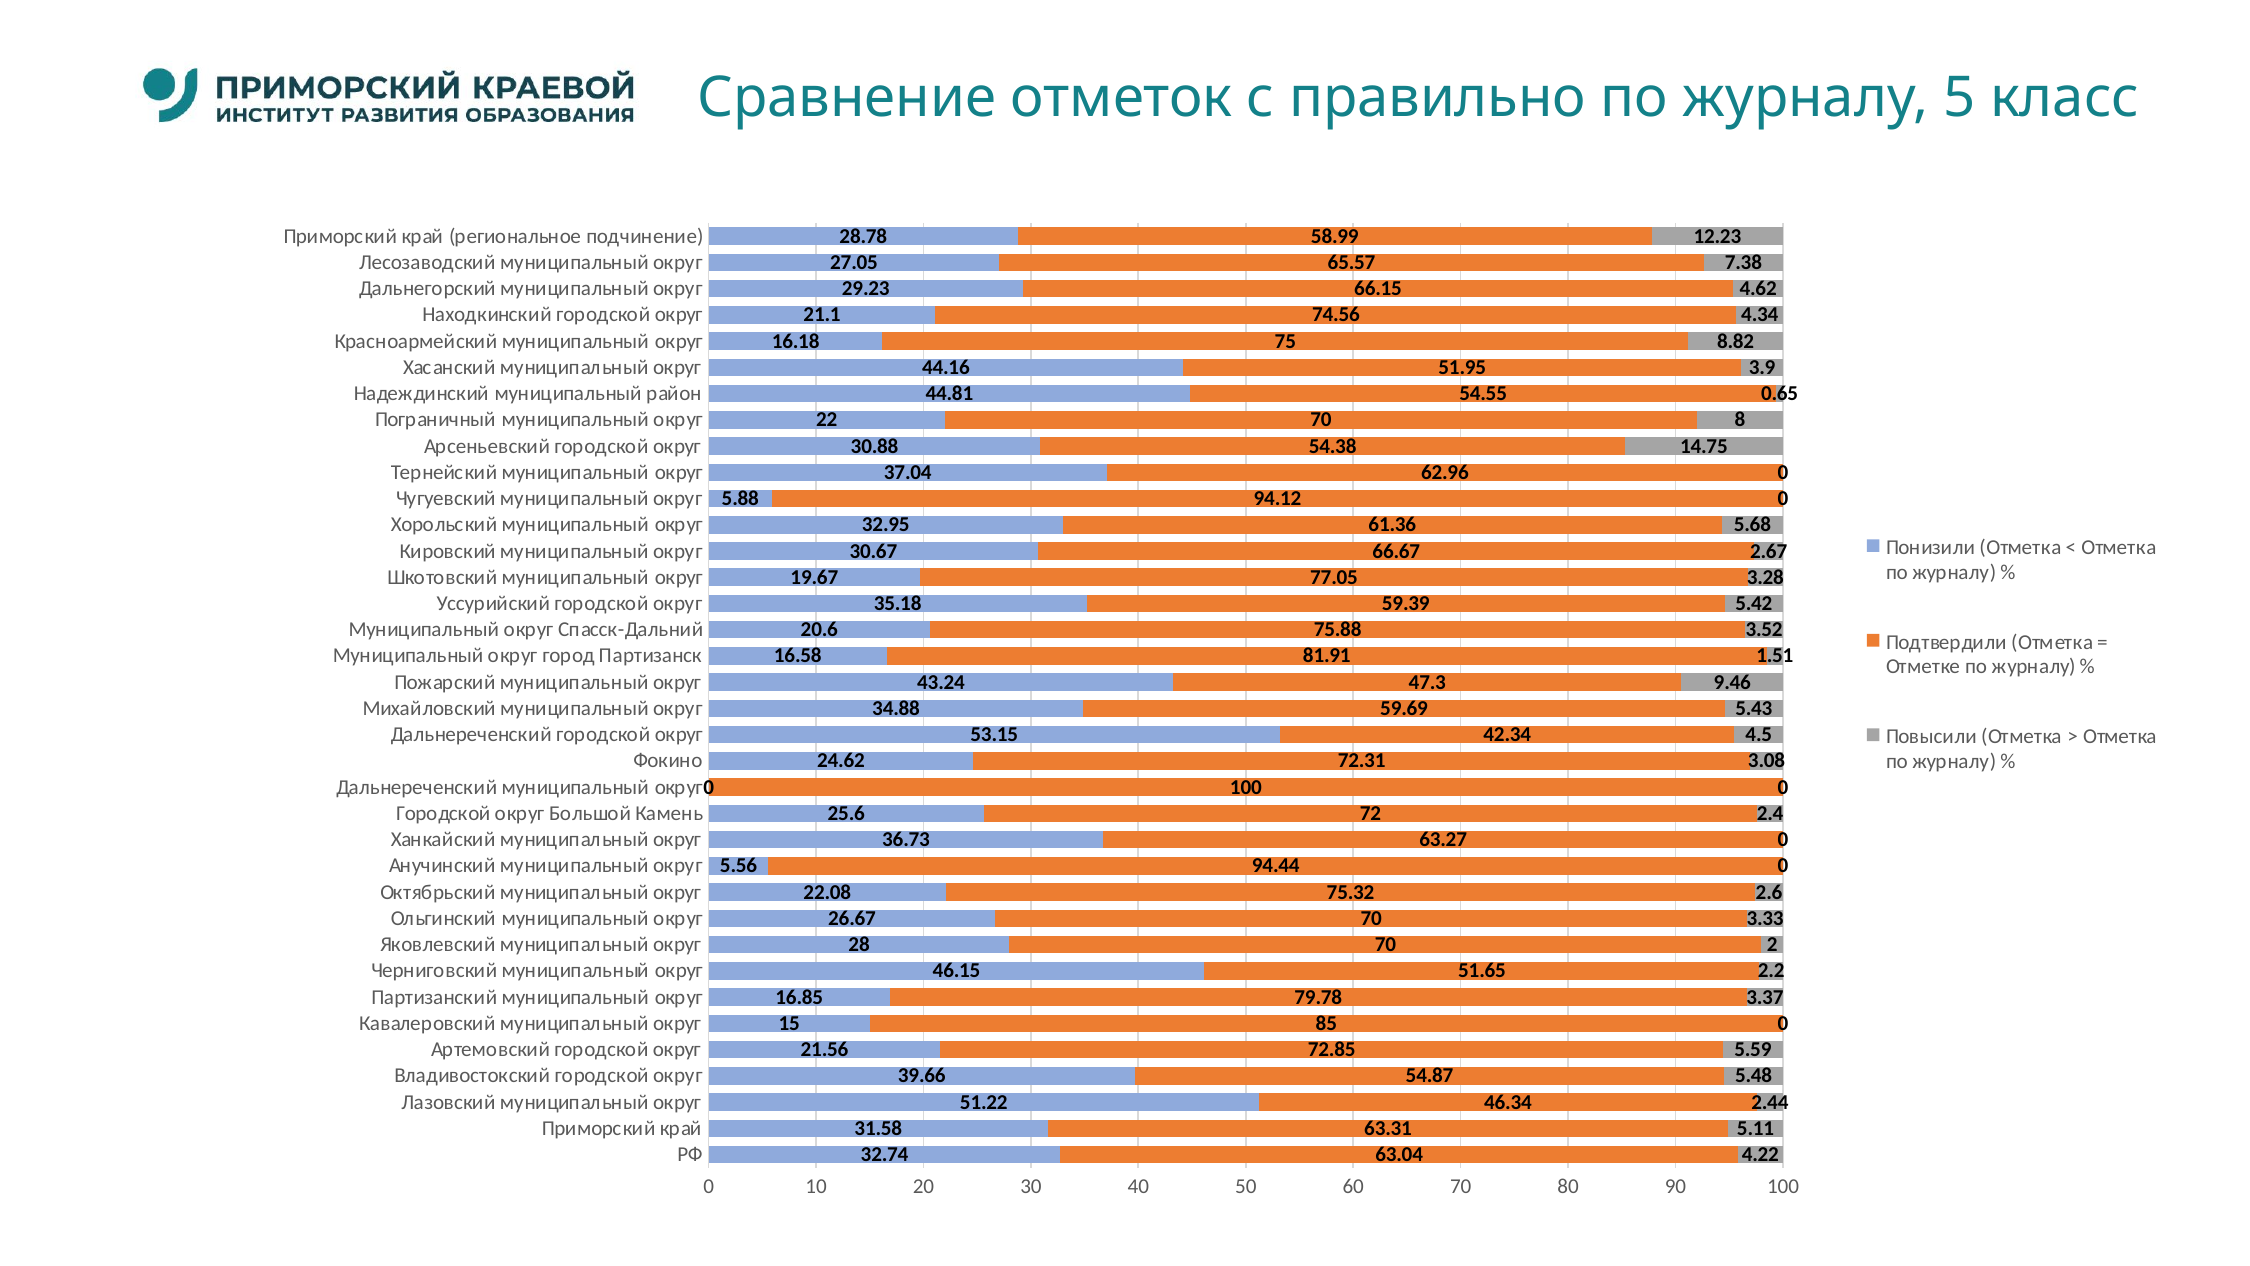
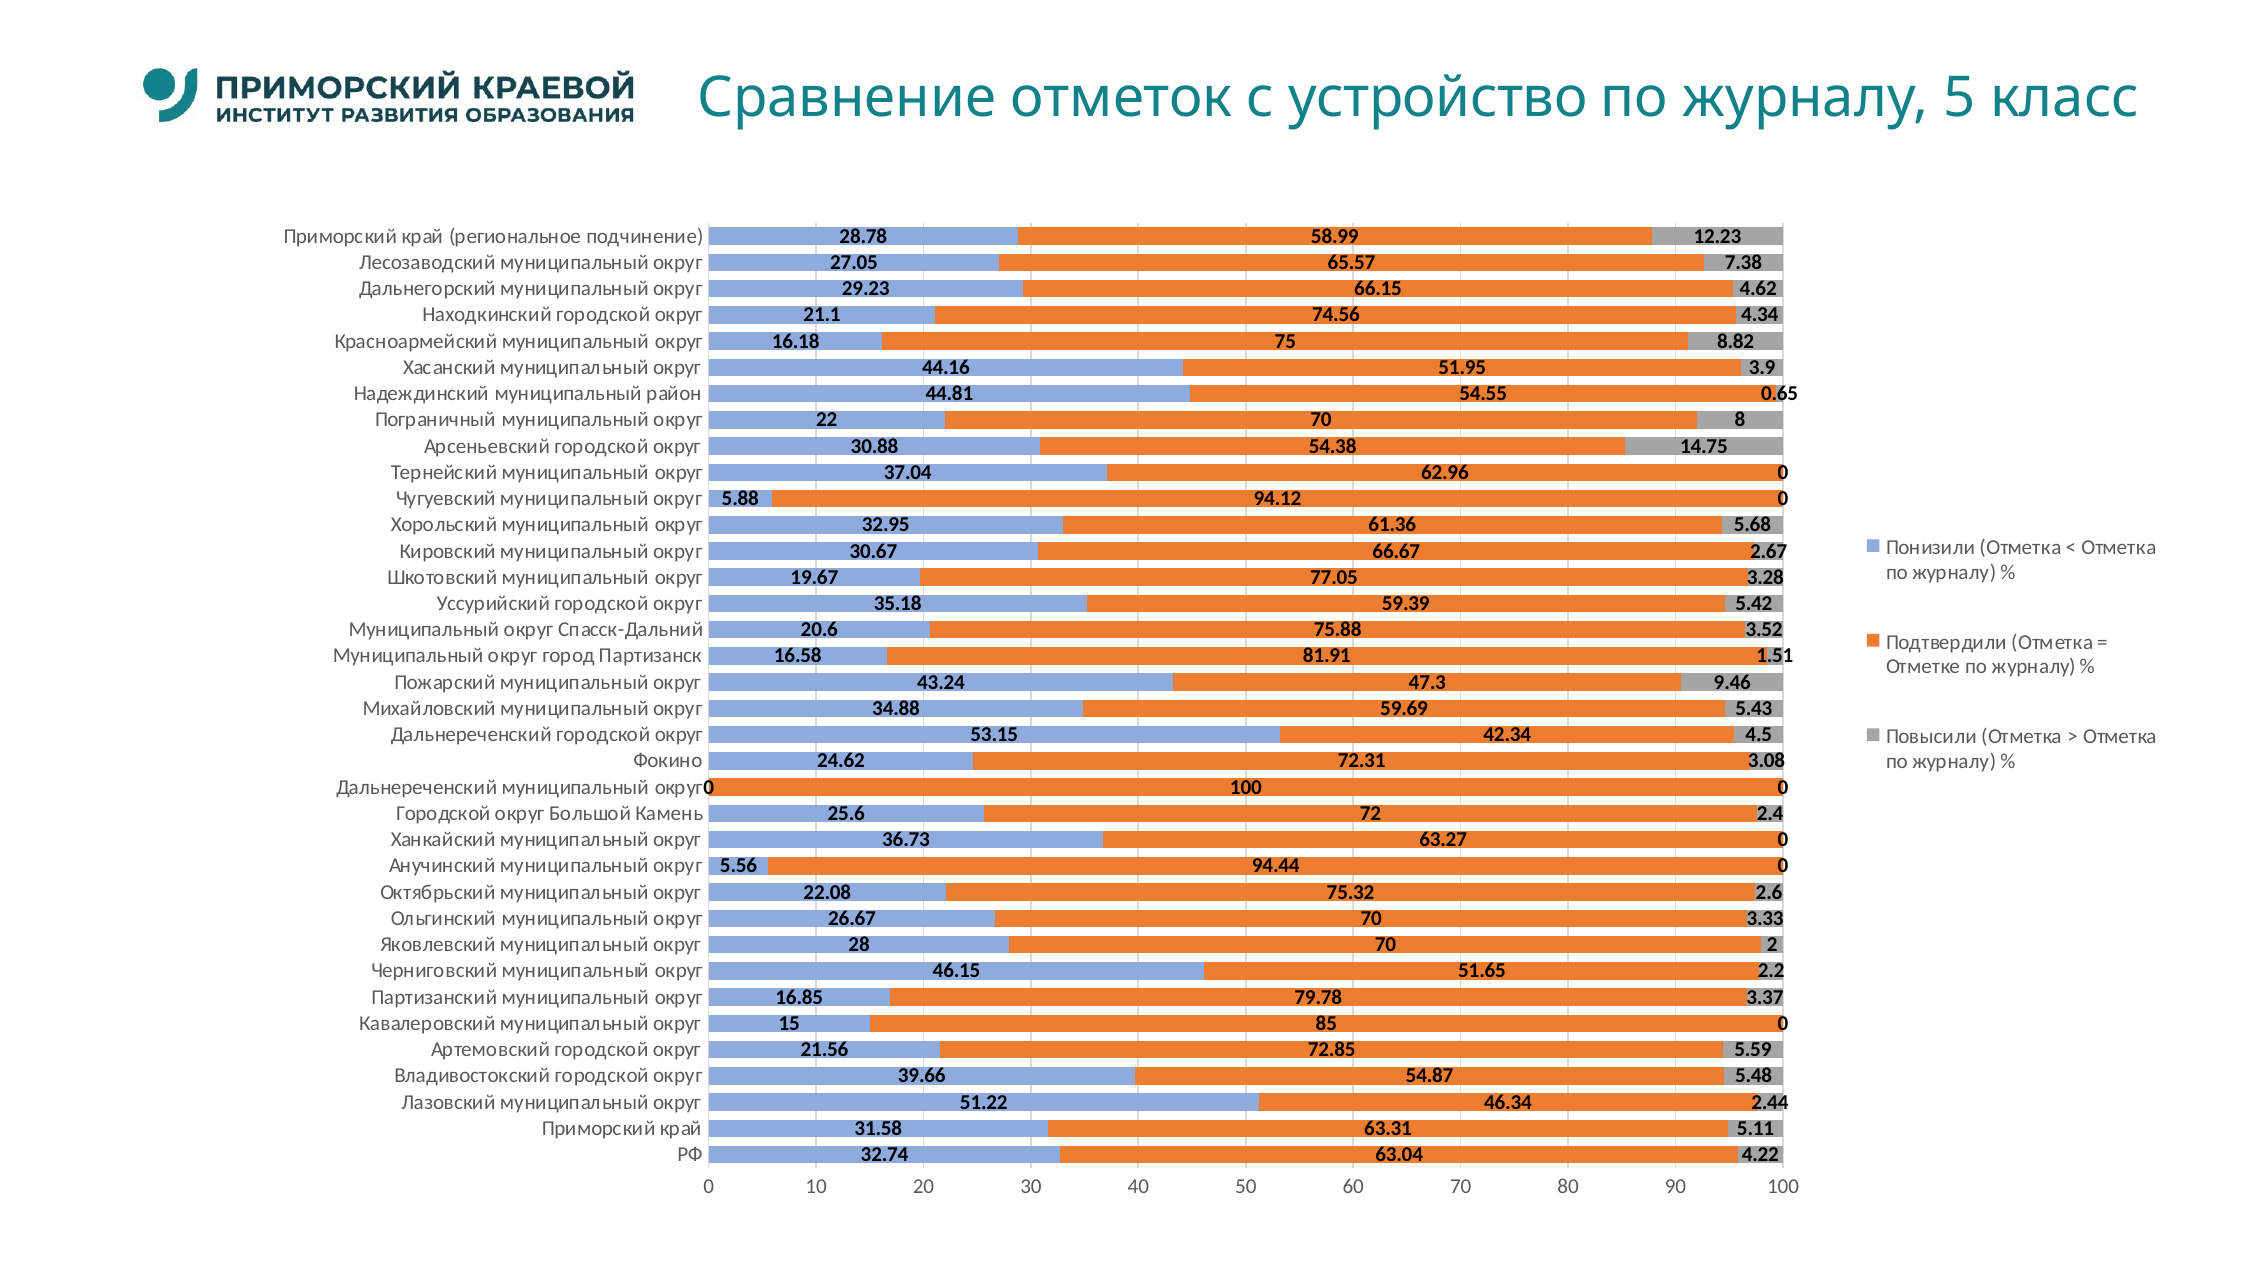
правильно: правильно -> устройство (1438, 98)
